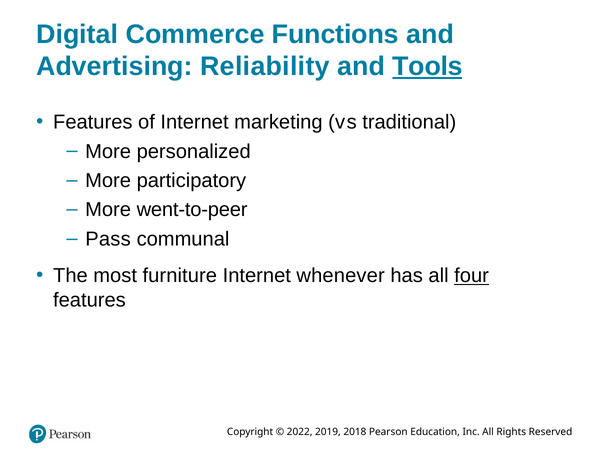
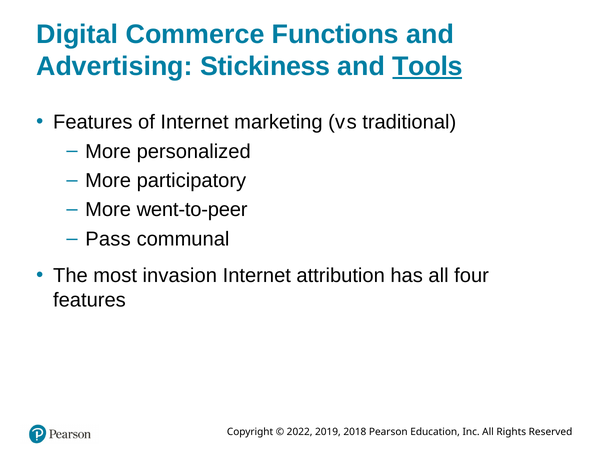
Reliability: Reliability -> Stickiness (265, 66)
furniture: furniture -> invasion (180, 276)
whenever: whenever -> attribution (341, 276)
four underline: present -> none (472, 276)
